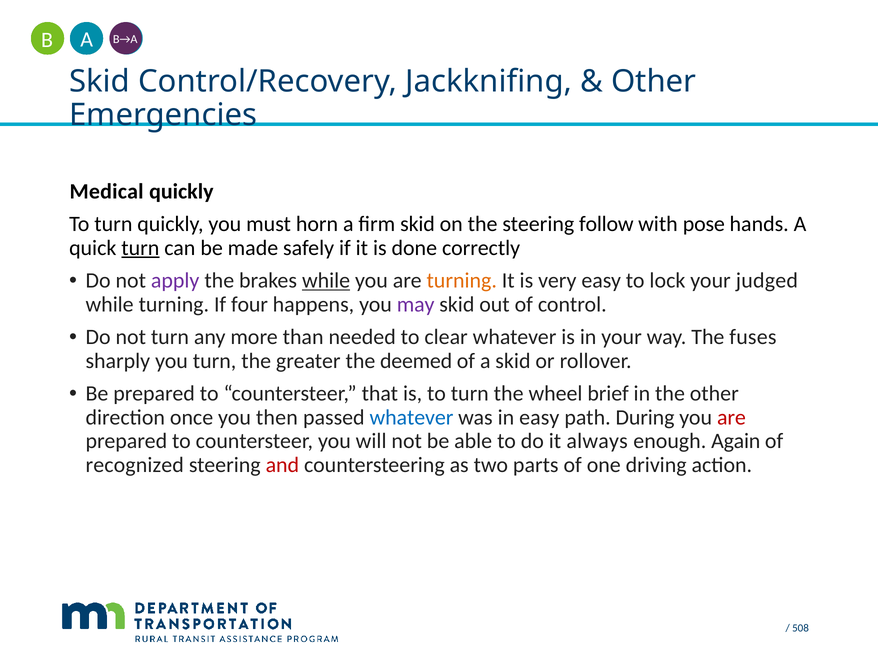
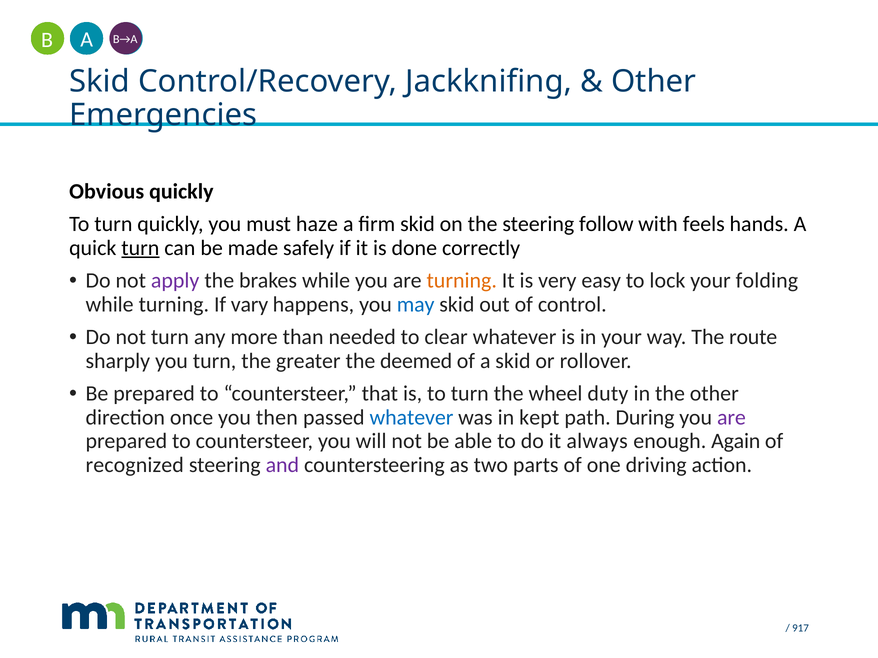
Medical: Medical -> Obvious (107, 191)
horn: horn -> haze (317, 224)
pose: pose -> feels (704, 224)
while underline: present -> none (326, 281)
judged: judged -> folding (767, 281)
four: four -> vary (250, 305)
may colour: purple -> blue (416, 305)
fuses: fuses -> route (753, 337)
brief: brief -> duty (608, 394)
in easy: easy -> kept (539, 418)
are colour: red -> purple (731, 418)
and colour: red -> purple (282, 465)
508: 508 -> 917 (801, 629)
